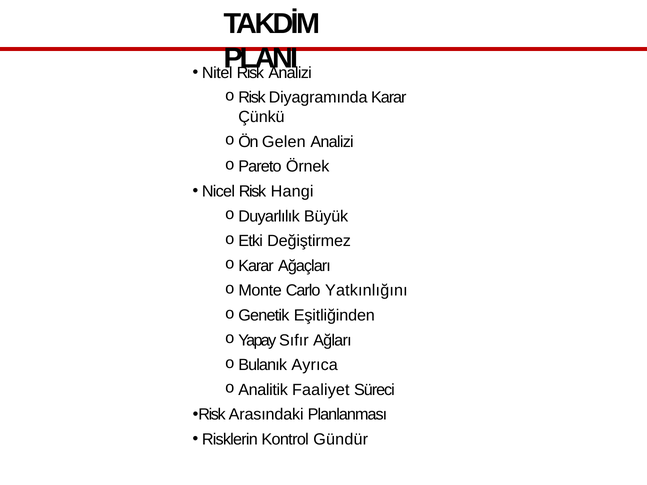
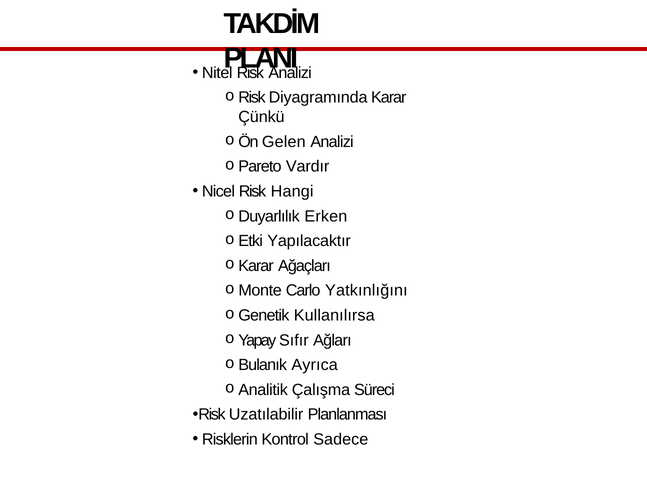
Örnek: Örnek -> Vardır (308, 167)
Büyük: Büyük -> Erken (326, 216)
Değiştirmez: Değiştirmez -> Yapılacaktır (309, 241)
Eşitliğinden: Eşitliğinden -> Kullanılırsa (334, 316)
Faaliyet: Faaliyet -> Çalışma (321, 390)
Arasındaki: Arasındaki -> Uzatılabilir (266, 415)
Gündür: Gündür -> Sadece (341, 440)
